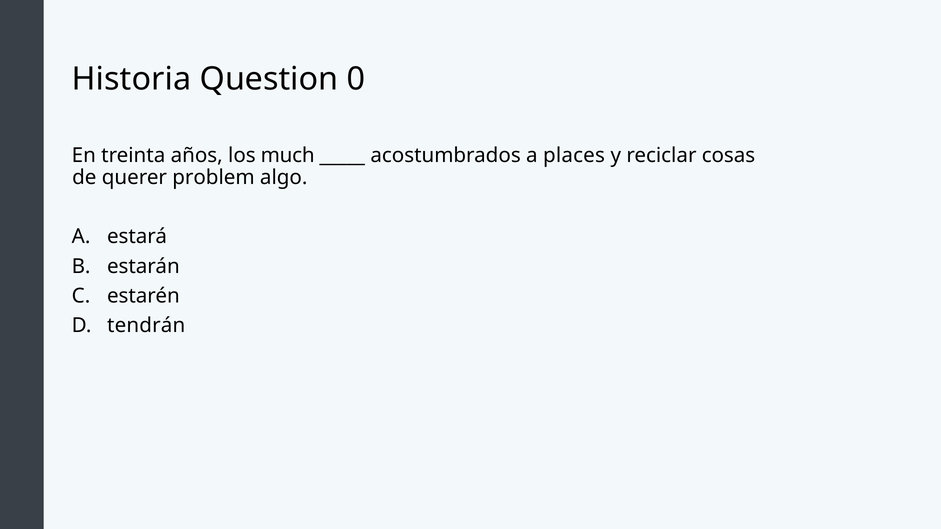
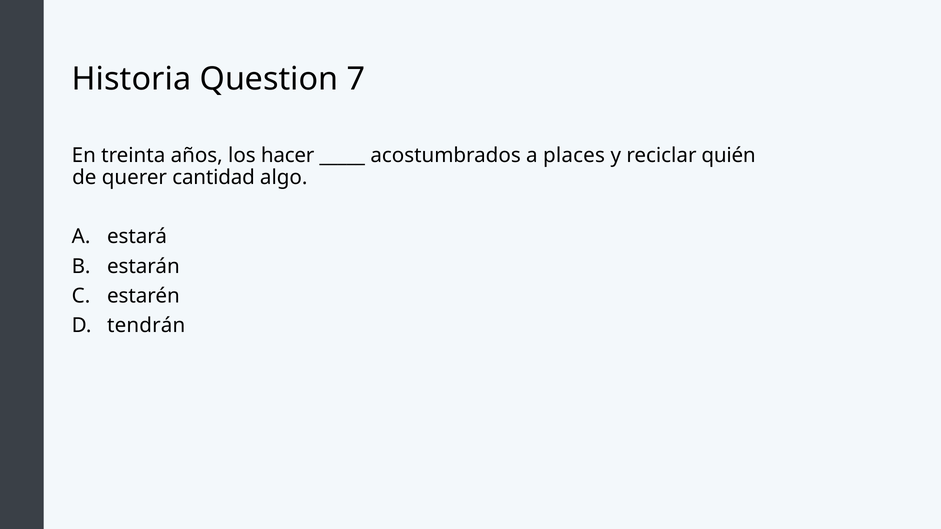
0: 0 -> 7 (356, 79)
much: much -> hacer (288, 155)
cosas: cosas -> quién (729, 155)
problem: problem -> cantidad (214, 178)
